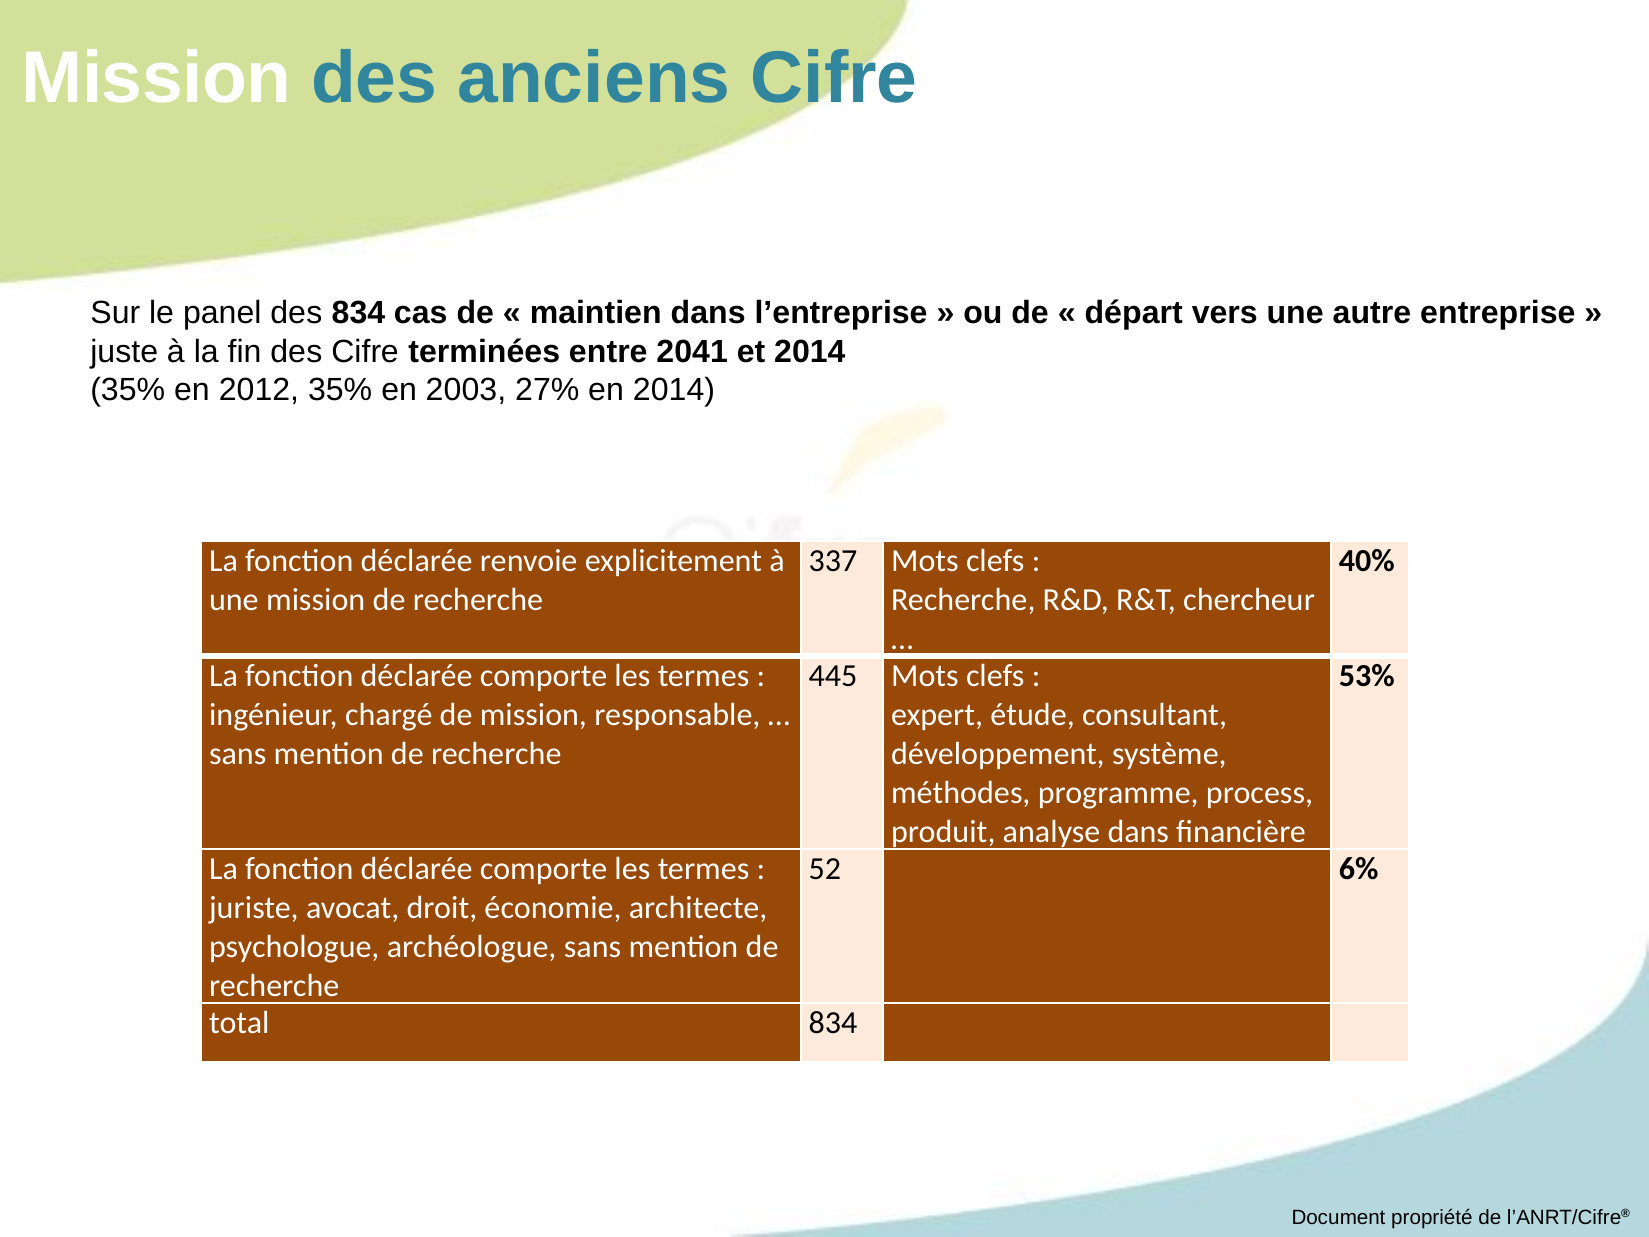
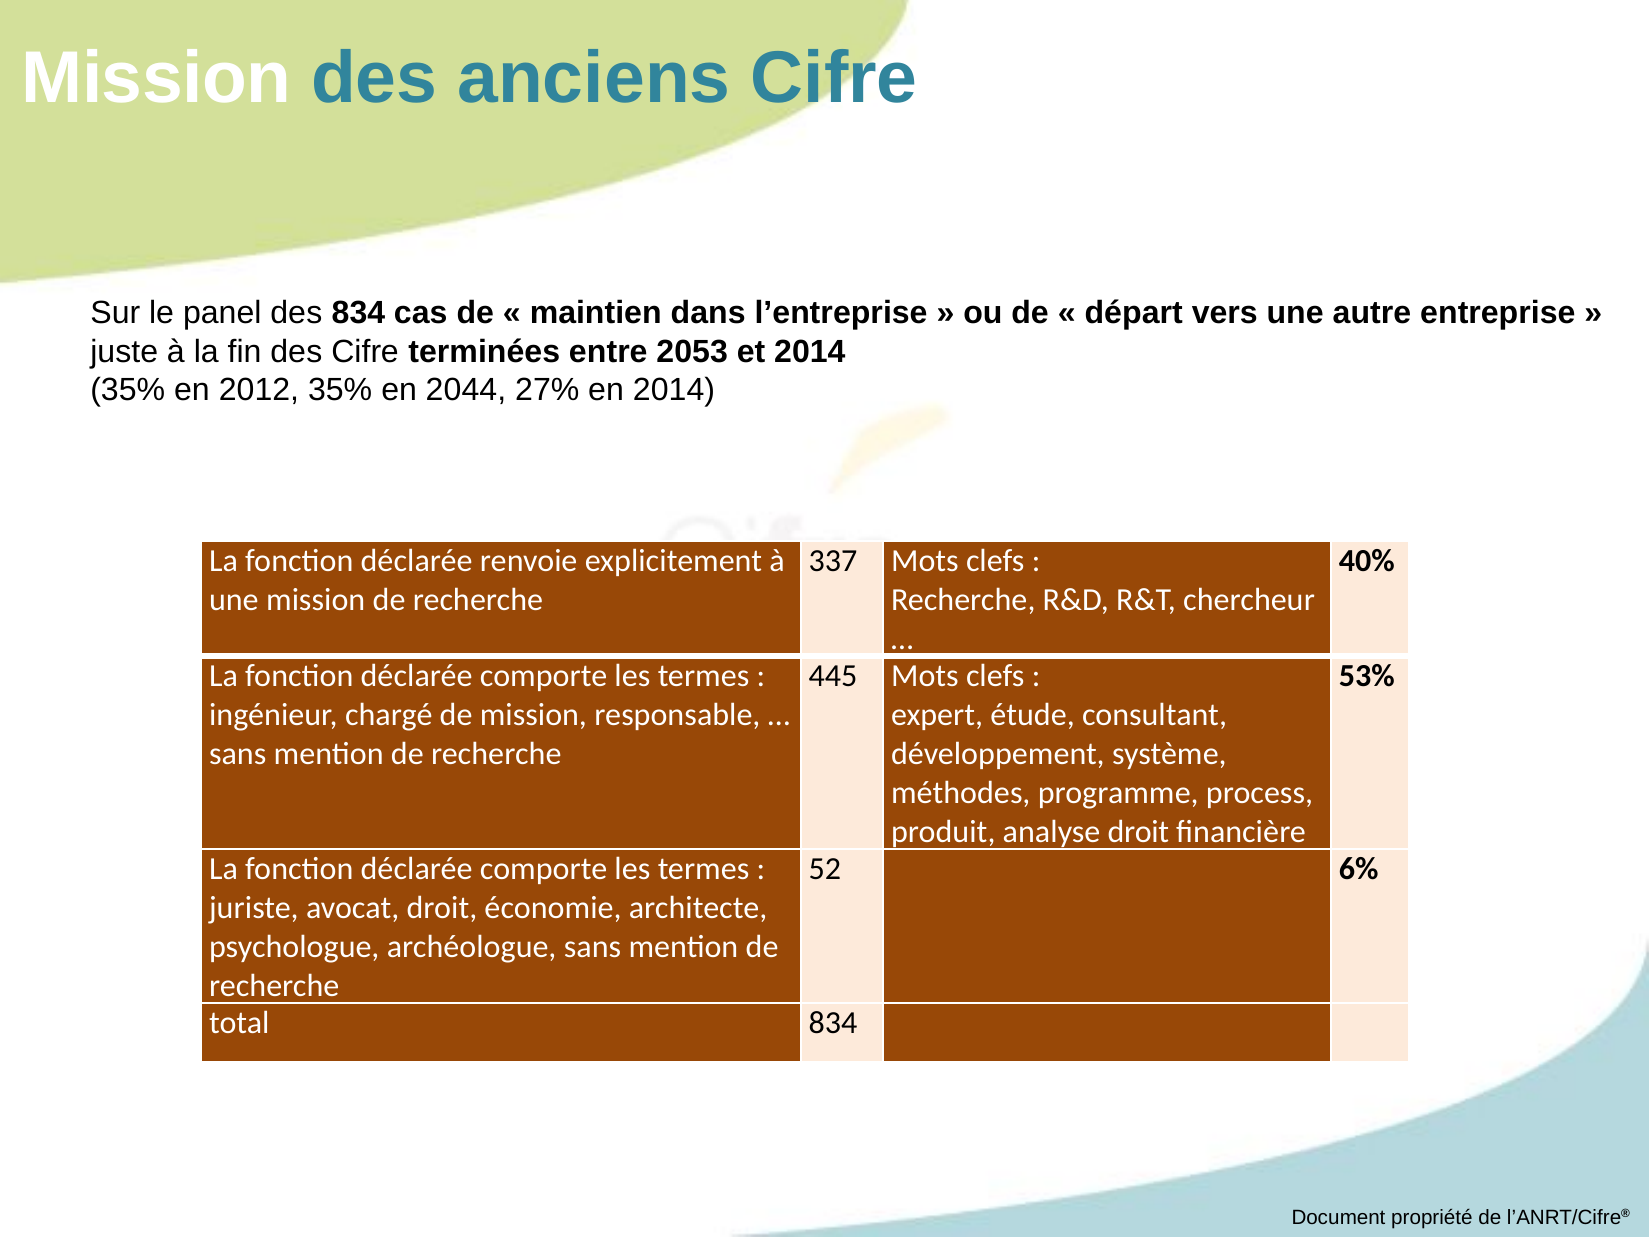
2041: 2041 -> 2053 (692, 352)
2003: 2003 -> 2044 (466, 390)
analyse dans: dans -> droit (1138, 832)
